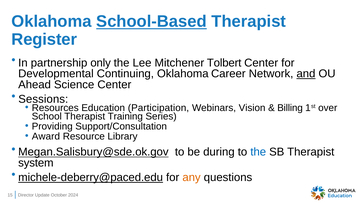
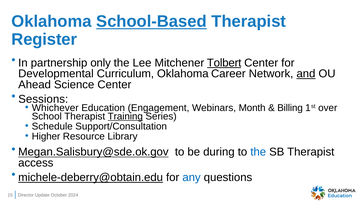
Tolbert underline: none -> present (224, 63)
Continuing: Continuing -> Curriculum (125, 74)
Resources: Resources -> Whichever (55, 108)
Participation: Participation -> Engagement (159, 108)
Vision: Vision -> Month (252, 108)
Training underline: none -> present (125, 116)
Providing: Providing -> Schedule (52, 126)
Award: Award -> Higher (46, 136)
system: system -> access (36, 163)
michele-deberry@paced.edu: michele-deberry@paced.edu -> michele-deberry@obtain.edu (91, 177)
any colour: orange -> blue (192, 177)
